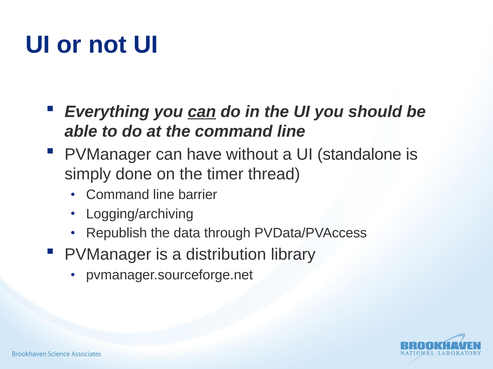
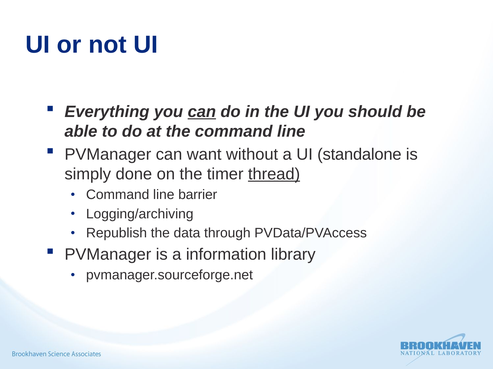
have: have -> want (204, 155)
thread underline: none -> present (274, 175)
distribution: distribution -> information (226, 255)
